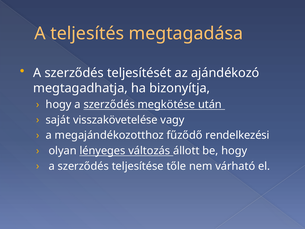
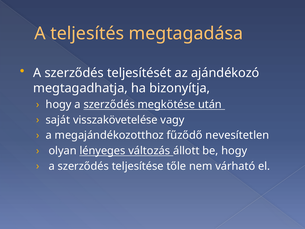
rendelkezési: rendelkezési -> nevesítetlen (237, 135)
